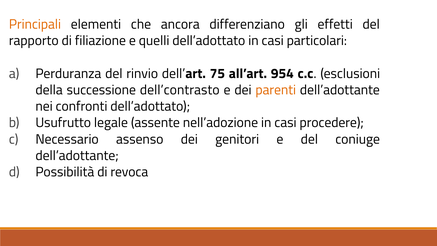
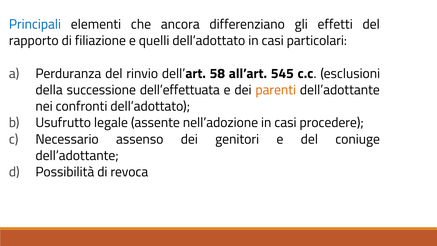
Principali colour: orange -> blue (35, 24)
75: 75 -> 58 (217, 74)
954: 954 -> 545 (282, 74)
dell’contrasto: dell’contrasto -> dell’effettuata (180, 90)
